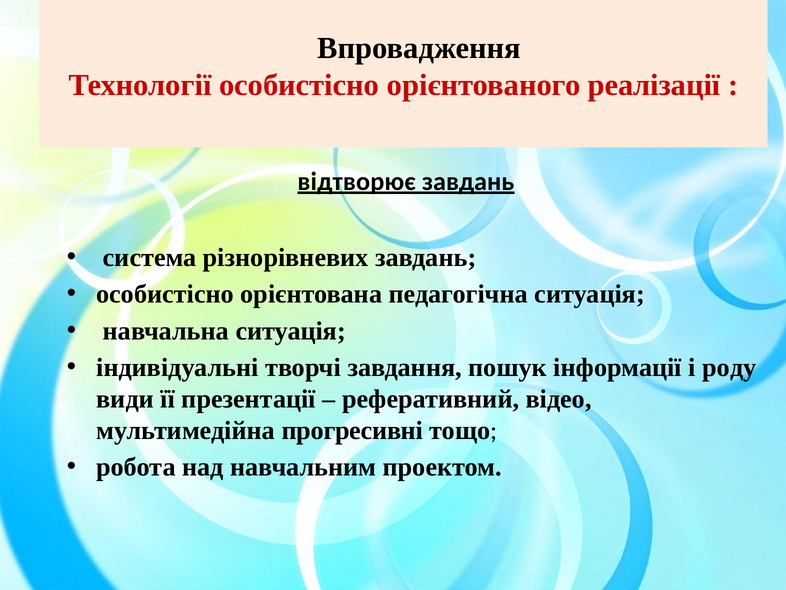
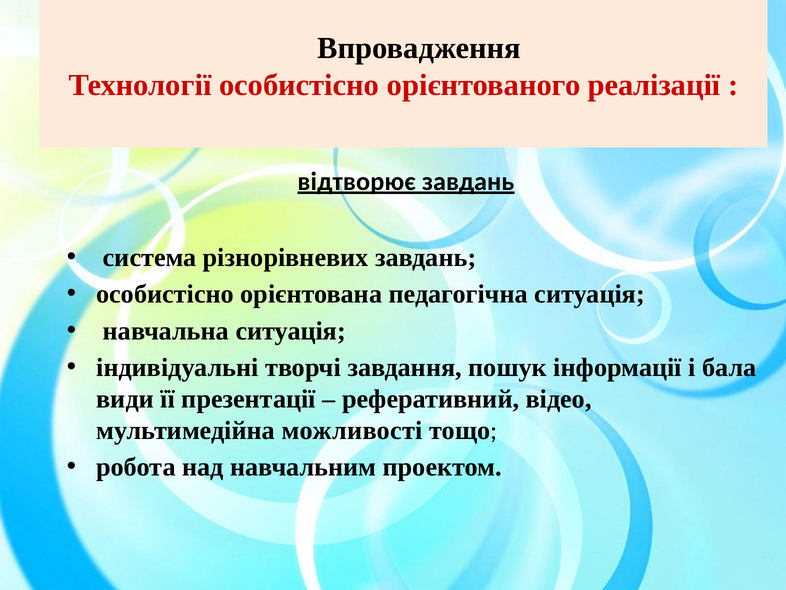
роду: роду -> бала (729, 367)
прогресивні: прогресивні -> можливості (352, 430)
